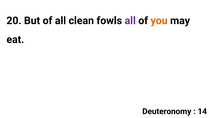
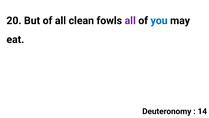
you colour: orange -> blue (159, 21)
